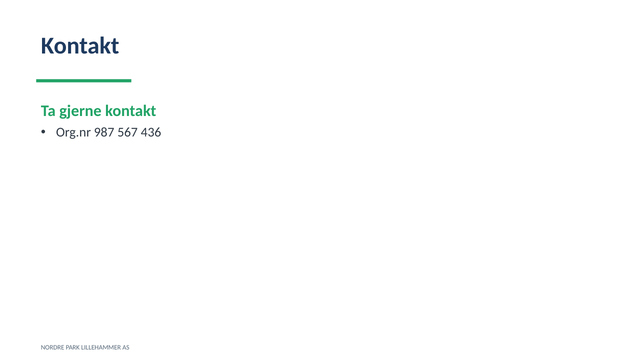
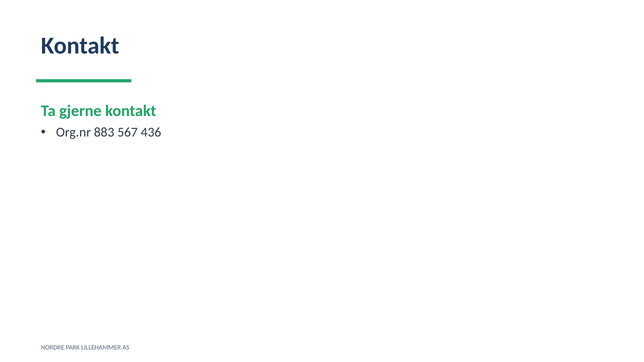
987: 987 -> 883 (104, 132)
